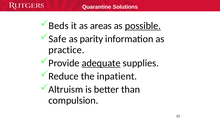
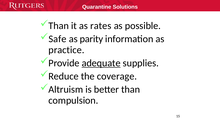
Beds: Beds -> Than (59, 26)
areas: areas -> rates (101, 26)
possible underline: present -> none (143, 26)
inpatient: inpatient -> coverage (117, 76)
